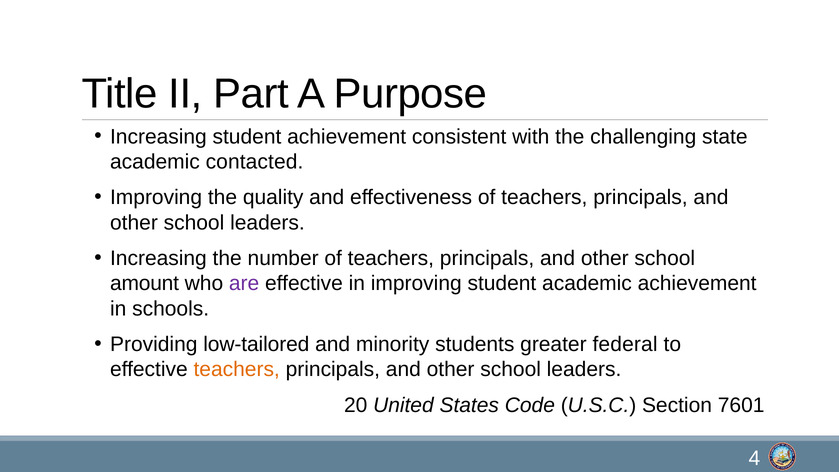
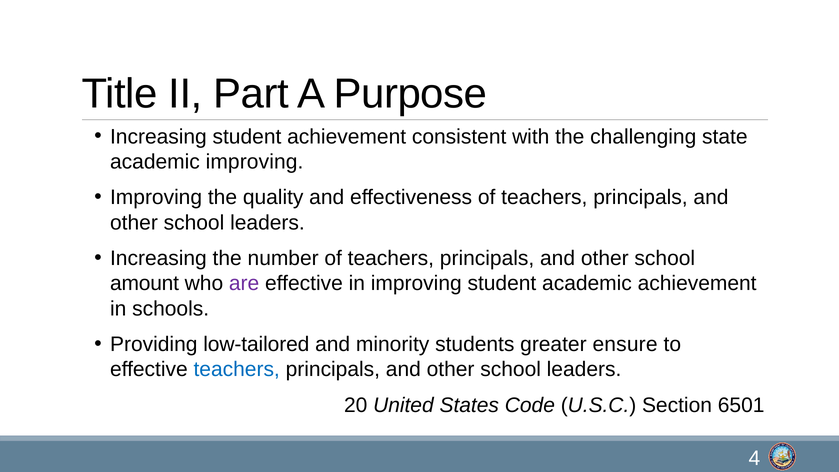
academic contacted: contacted -> improving (255, 162)
federal: federal -> ensure (625, 344)
teachers colour: orange -> blue (237, 370)
7601: 7601 -> 6501 (741, 405)
